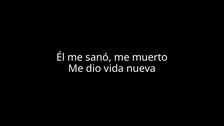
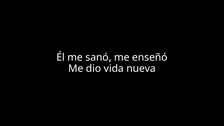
muerto: muerto -> enseñó (150, 57)
